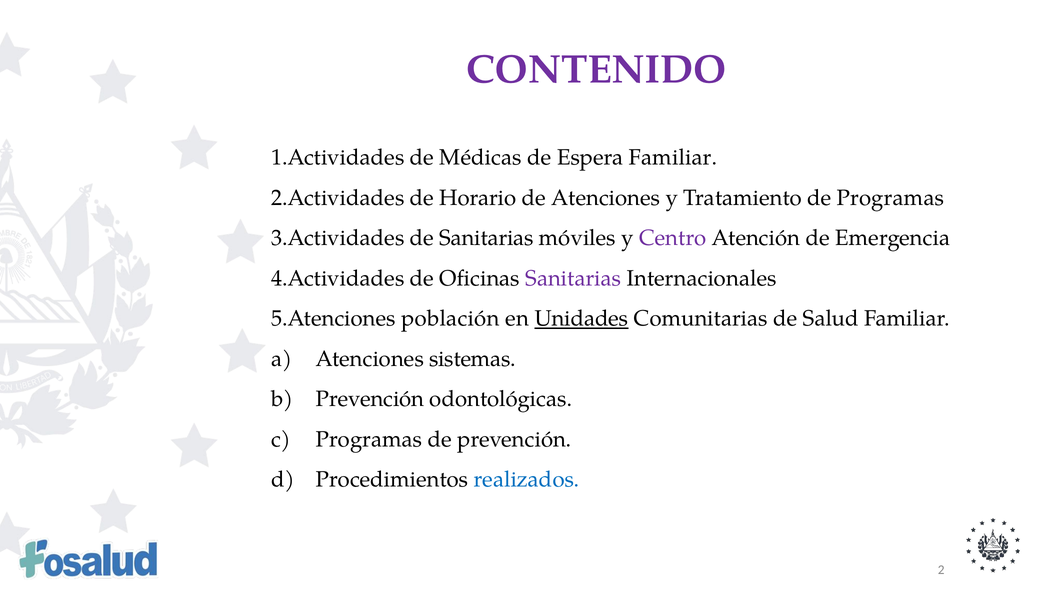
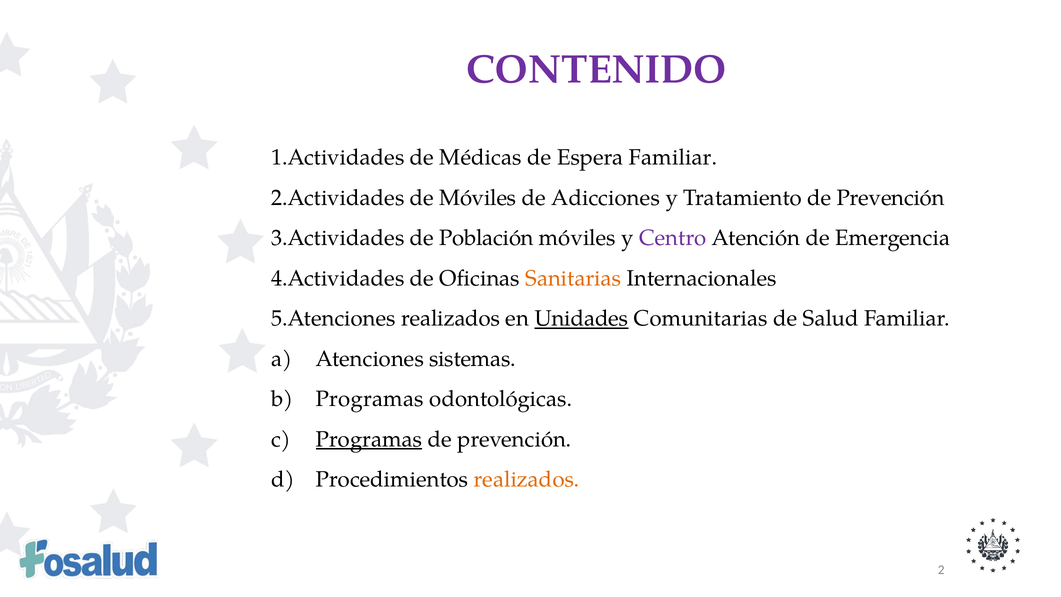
de Horario: Horario -> Móviles (478, 198)
de Atenciones: Atenciones -> Adicciones (606, 198)
Tratamiento de Programas: Programas -> Prevención (891, 198)
de Sanitarias: Sanitarias -> Población (487, 238)
Sanitarias colour: purple -> orange (573, 278)
población: población -> realizados (451, 318)
Prevención: Prevención -> Programas (370, 399)
Programas underline: none -> present (369, 439)
realizados colour: blue -> orange (527, 479)
